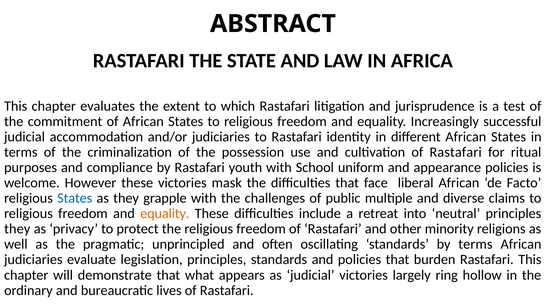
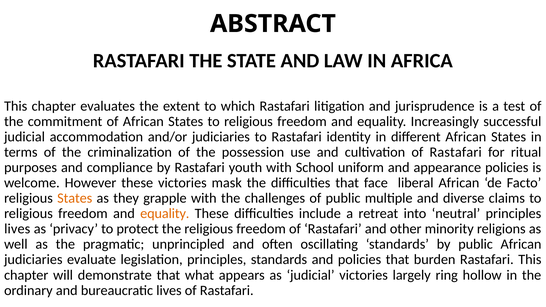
States colour: blue -> orange (75, 198)
they: they -> lives (17, 229)
by terms: terms -> public (476, 244)
